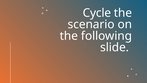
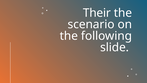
Cycle: Cycle -> Their (97, 13)
